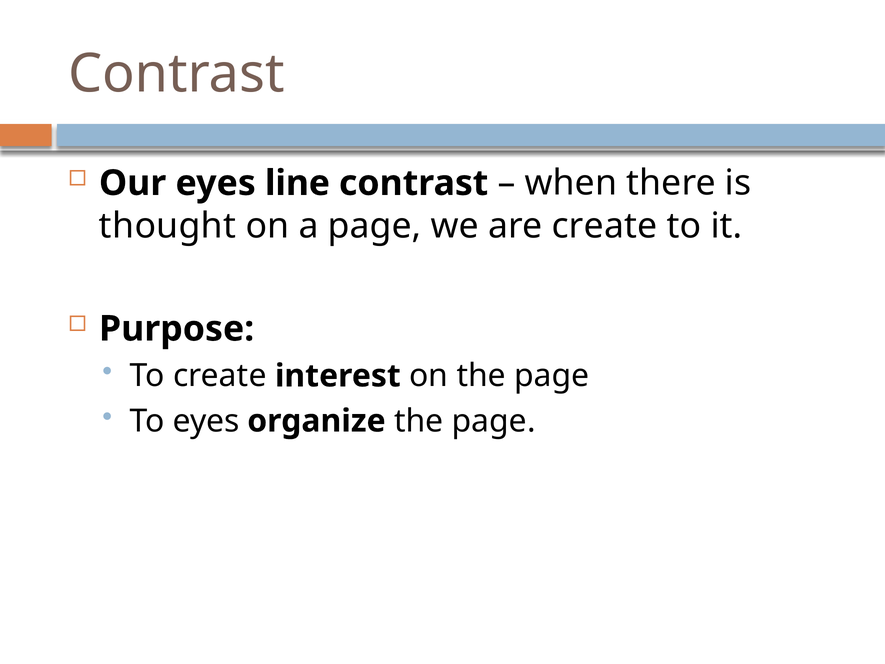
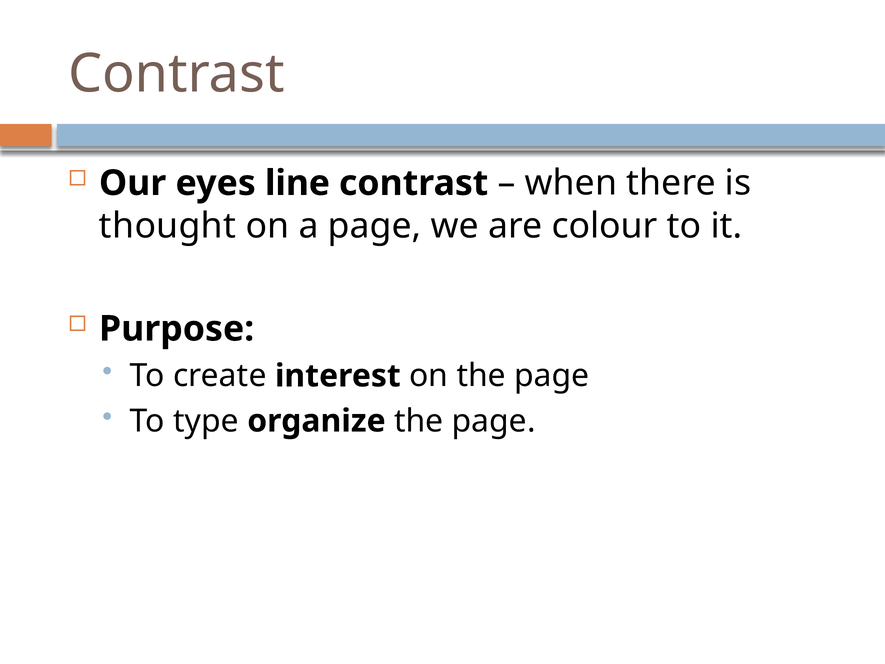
are create: create -> colour (605, 226)
To eyes: eyes -> type (206, 421)
